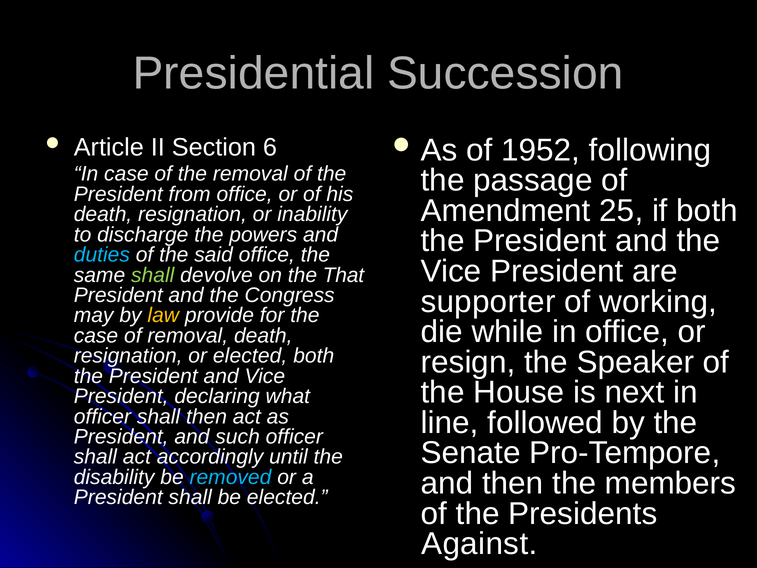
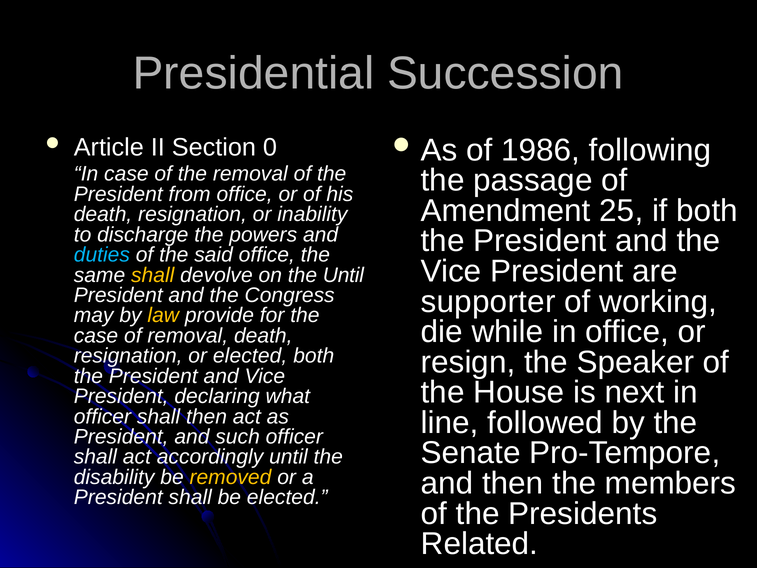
1952: 1952 -> 1986 (541, 150)
6: 6 -> 0 (270, 147)
shall colour: light green -> yellow (153, 275)
the That: That -> Until (343, 275)
removed colour: light blue -> yellow (230, 477)
Against: Against -> Related (479, 544)
